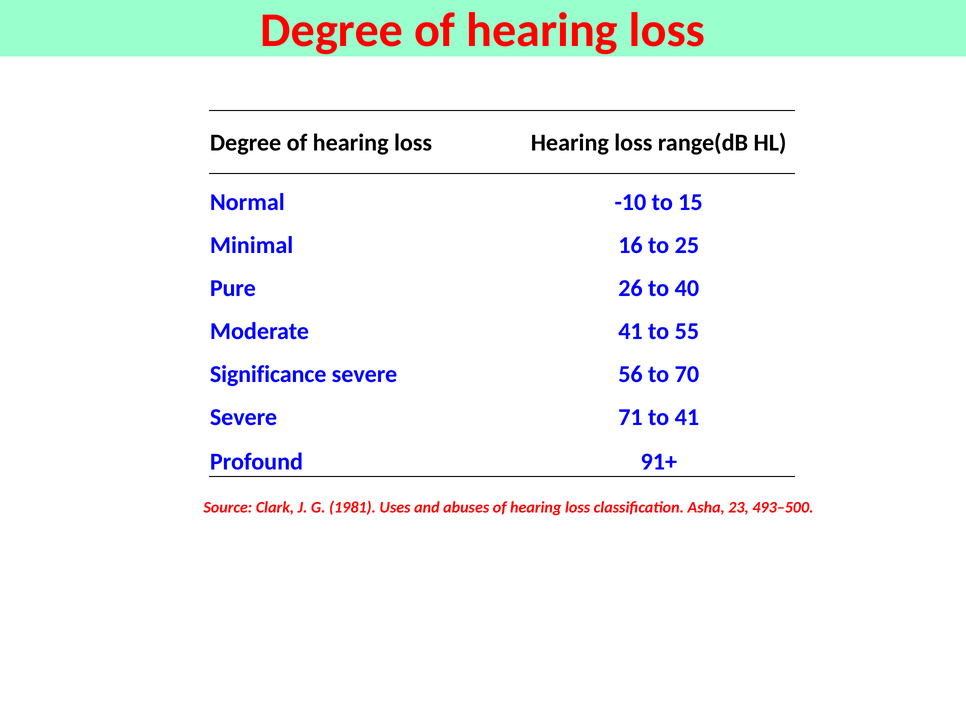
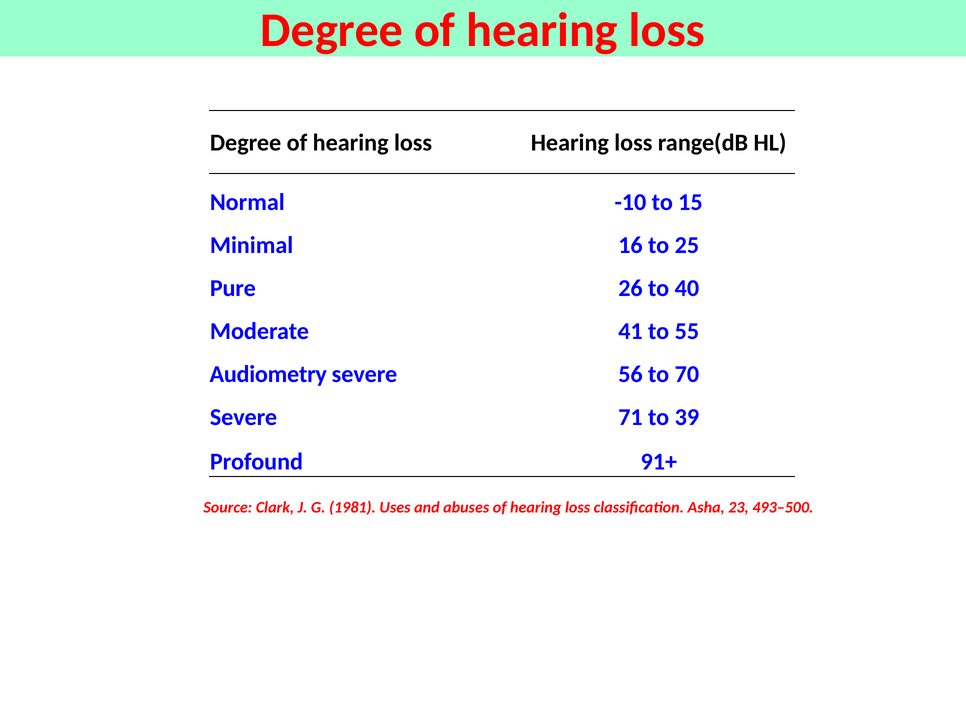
Significance: Significance -> Audiometry (268, 374)
to 41: 41 -> 39 (687, 417)
